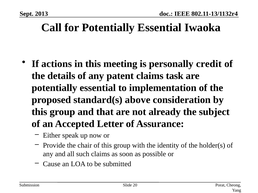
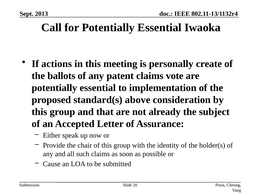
credit: credit -> create (209, 64)
details: details -> ballots (61, 76)
task: task -> vote (175, 76)
